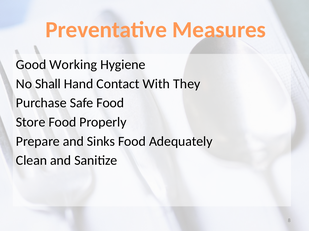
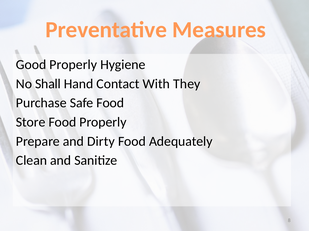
Good Working: Working -> Properly (73, 65)
Sinks: Sinks -> Dirty (101, 142)
